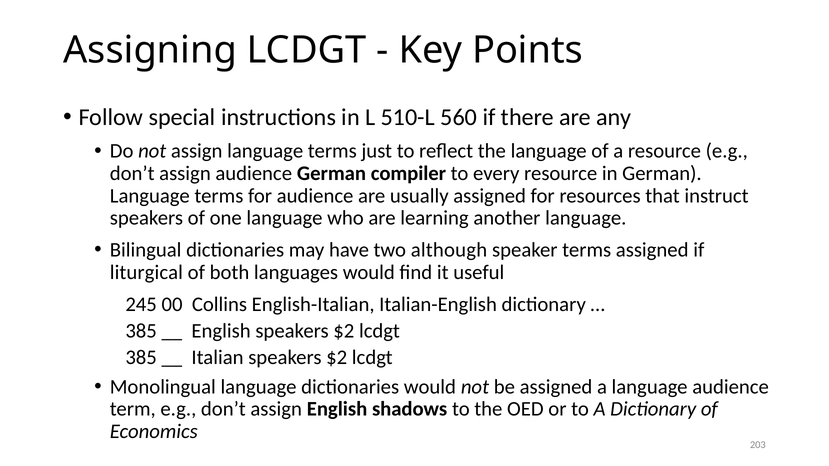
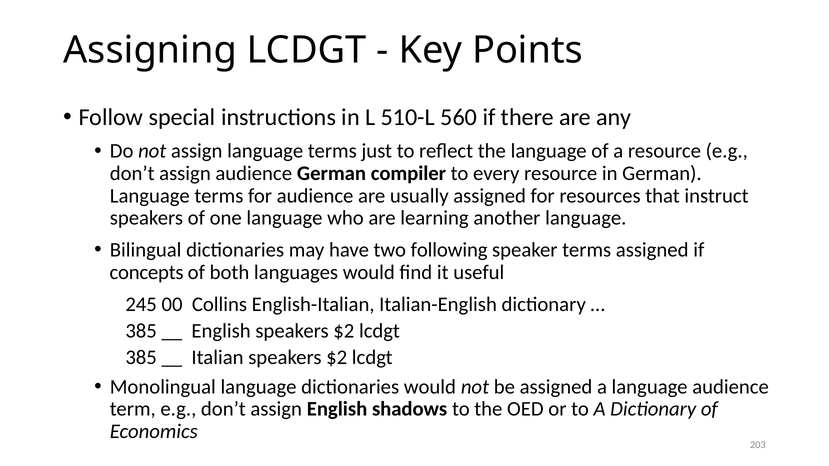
although: although -> following (449, 250)
liturgical: liturgical -> concepts (147, 273)
